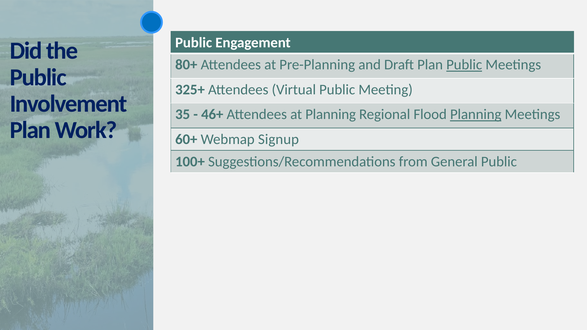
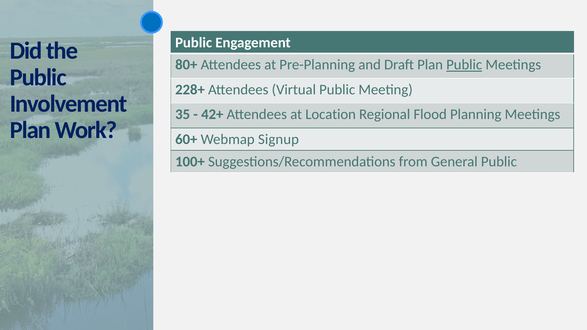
325+: 325+ -> 228+ (190, 90)
46+: 46+ -> 42+ (212, 115)
at Planning: Planning -> Location (331, 115)
Planning underline: present -> none (476, 115)
